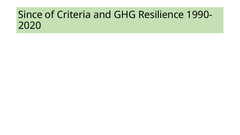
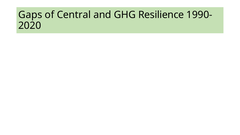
Since: Since -> Gaps (30, 15)
Criteria: Criteria -> Central (74, 15)
